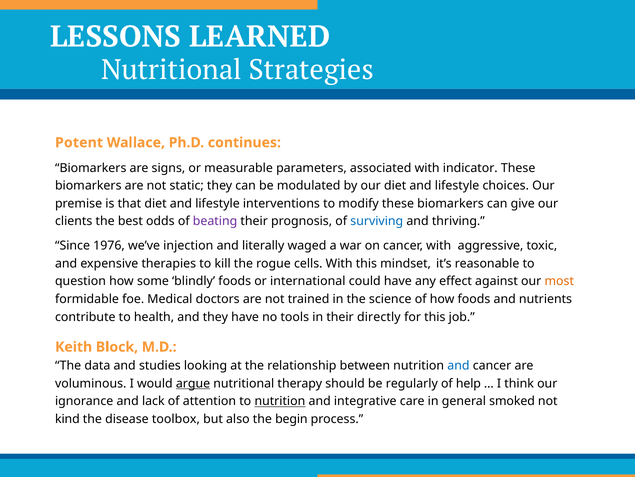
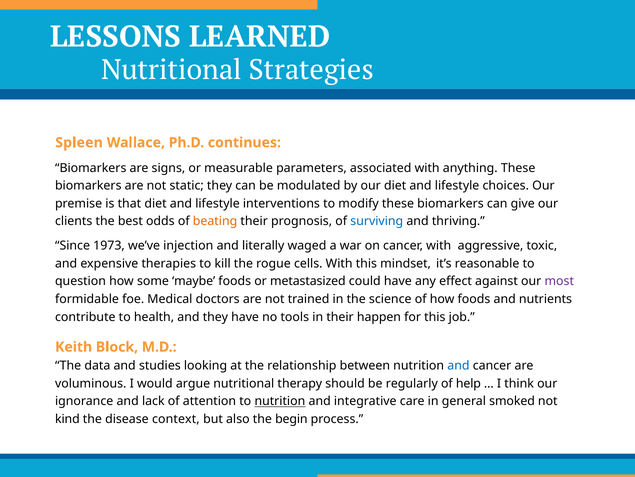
Potent: Potent -> Spleen (79, 142)
indicator: indicator -> anything (470, 168)
beating colour: purple -> orange (215, 221)
1976: 1976 -> 1973 (109, 245)
blindly: blindly -> maybe (194, 281)
international: international -> metastasized (308, 281)
most colour: orange -> purple (559, 281)
directly: directly -> happen (379, 317)
argue underline: present -> none (193, 383)
toolbox: toolbox -> context (176, 418)
